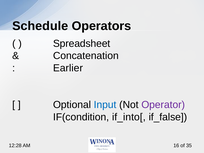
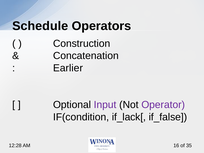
Spreadsheet: Spreadsheet -> Construction (82, 44)
Input colour: blue -> purple (105, 105)
if_into[: if_into[ -> if_lack[ (129, 117)
